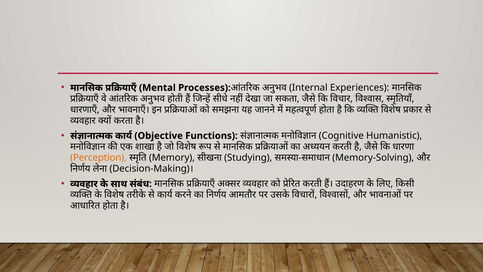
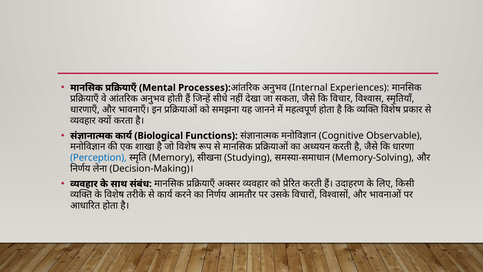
Objective: Objective -> Biological (159, 136)
Humanistic: Humanistic -> Observable (394, 136)
Perception colour: orange -> blue (98, 158)
